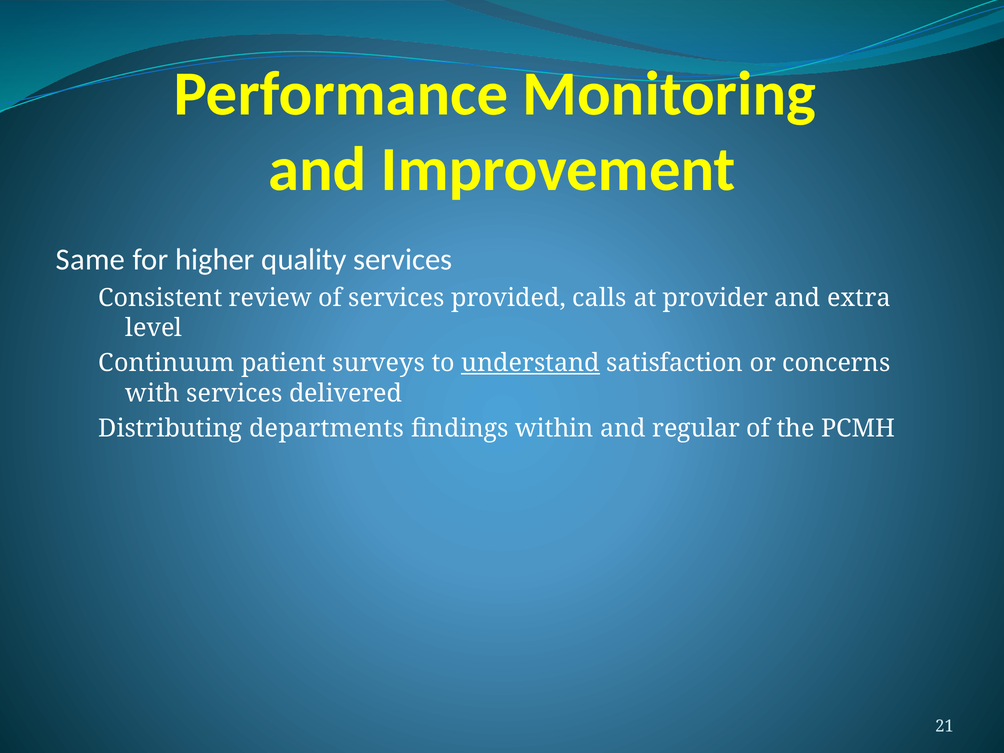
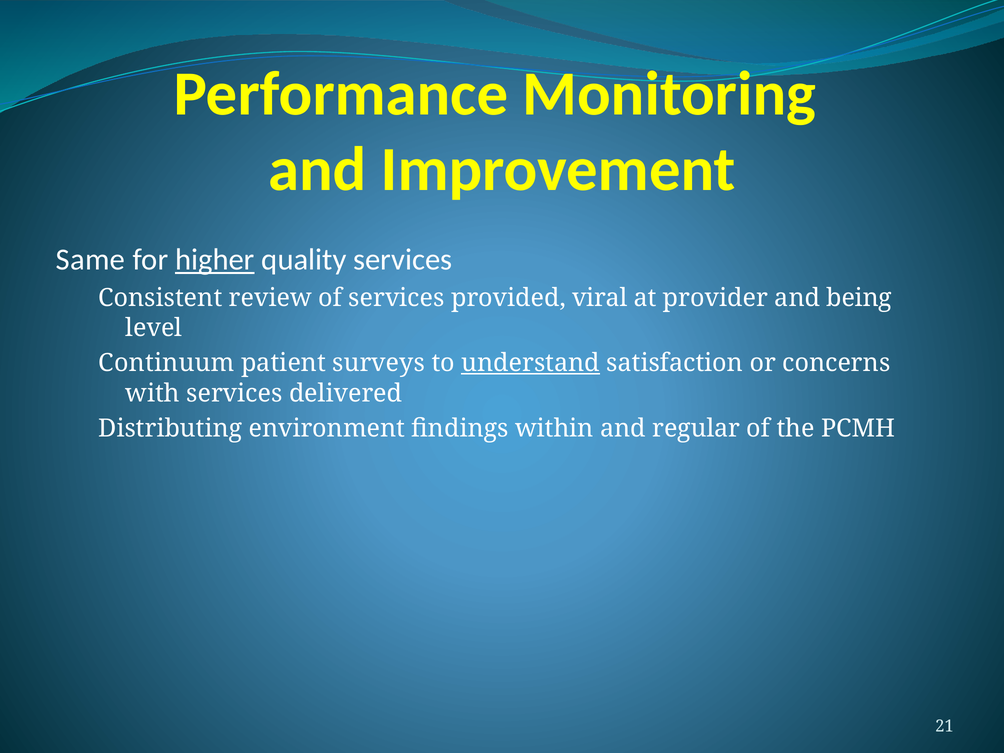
higher underline: none -> present (215, 260)
calls: calls -> viral (600, 298)
extra: extra -> being (859, 298)
departments: departments -> environment (327, 428)
